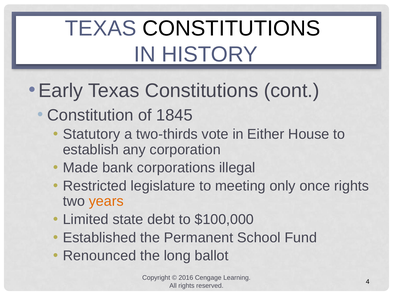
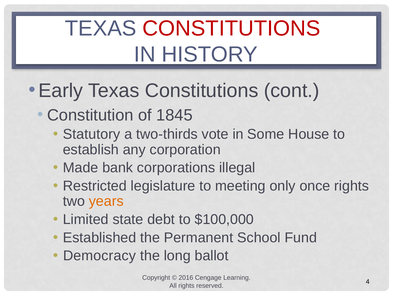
CONSTITUTIONS colour: black -> red (231, 28)
Either: Either -> Some (266, 134)
Renounced: Renounced -> Democracy (99, 256)
